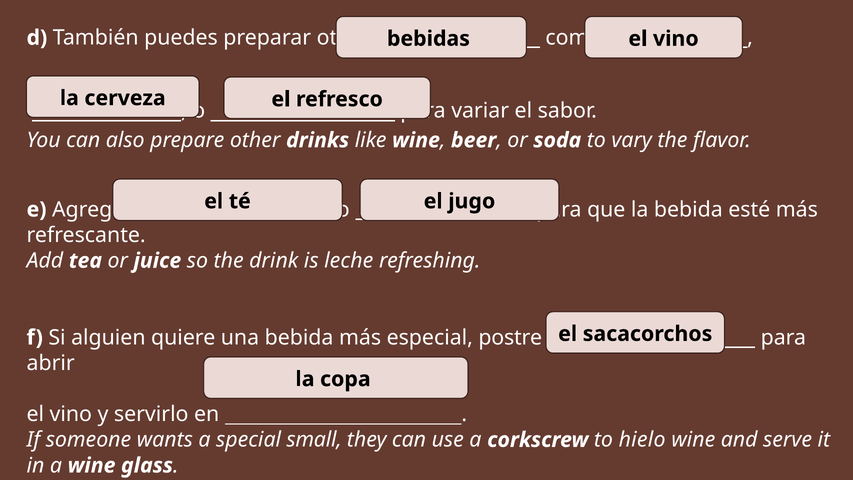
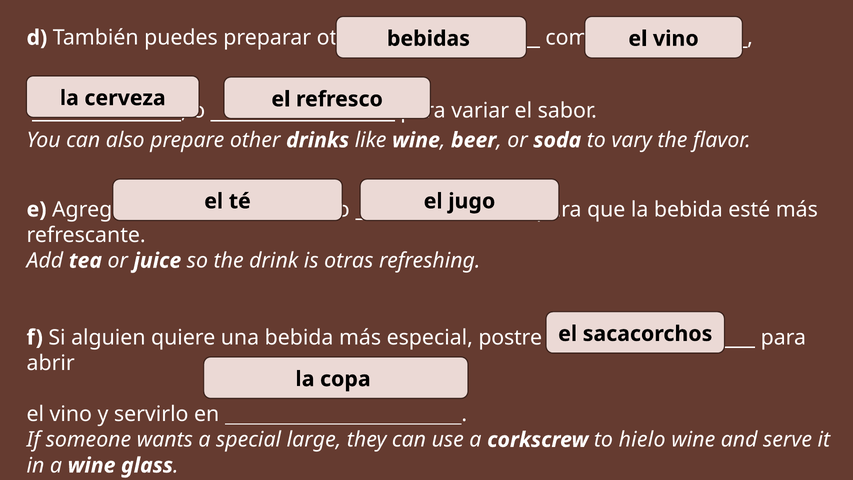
is leche: leche -> otras (349, 261)
small: small -> large (314, 440)
